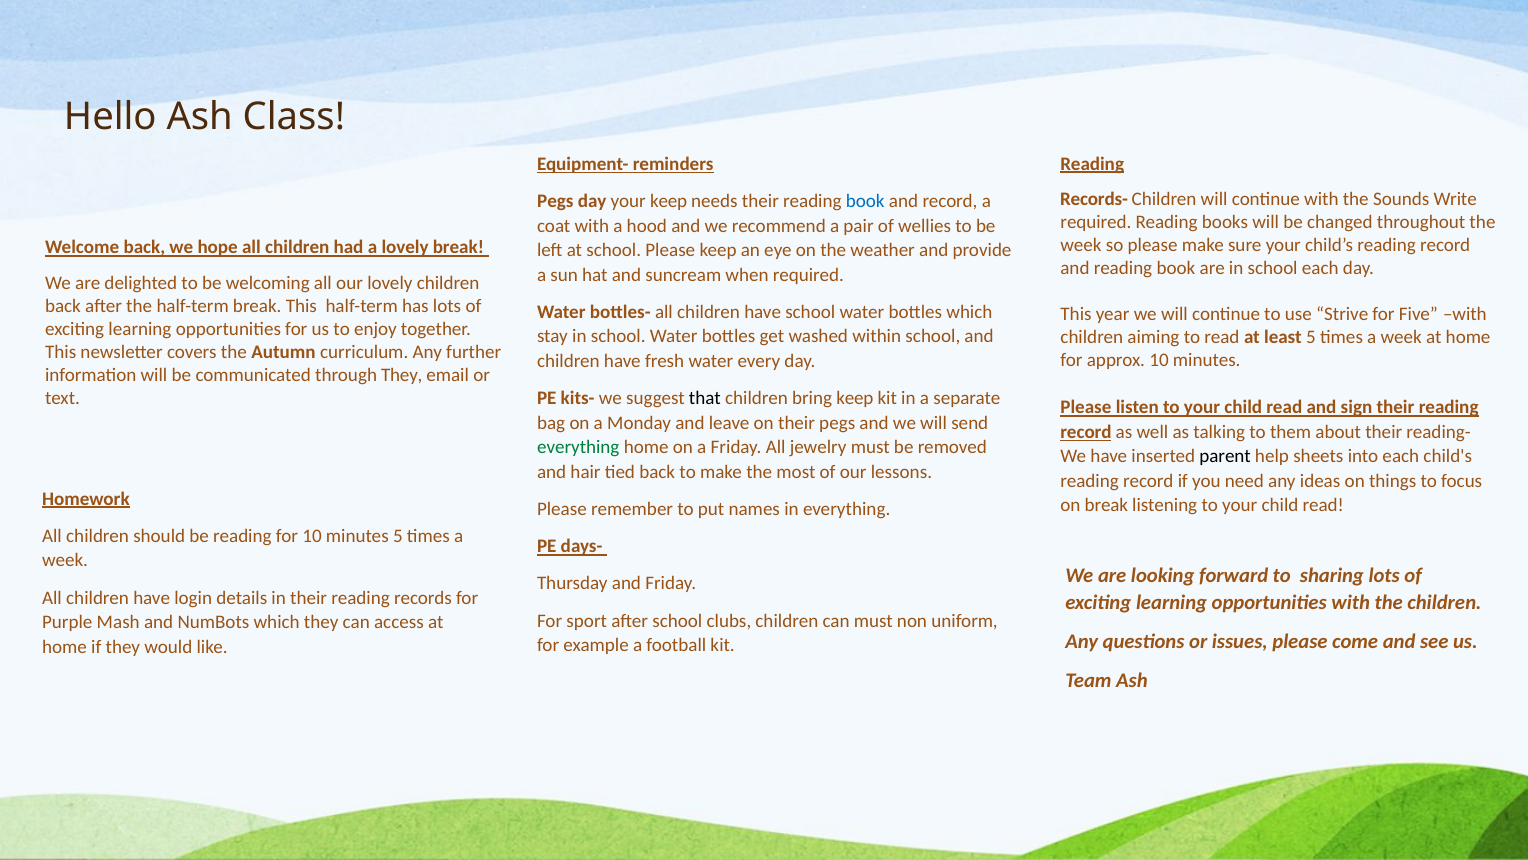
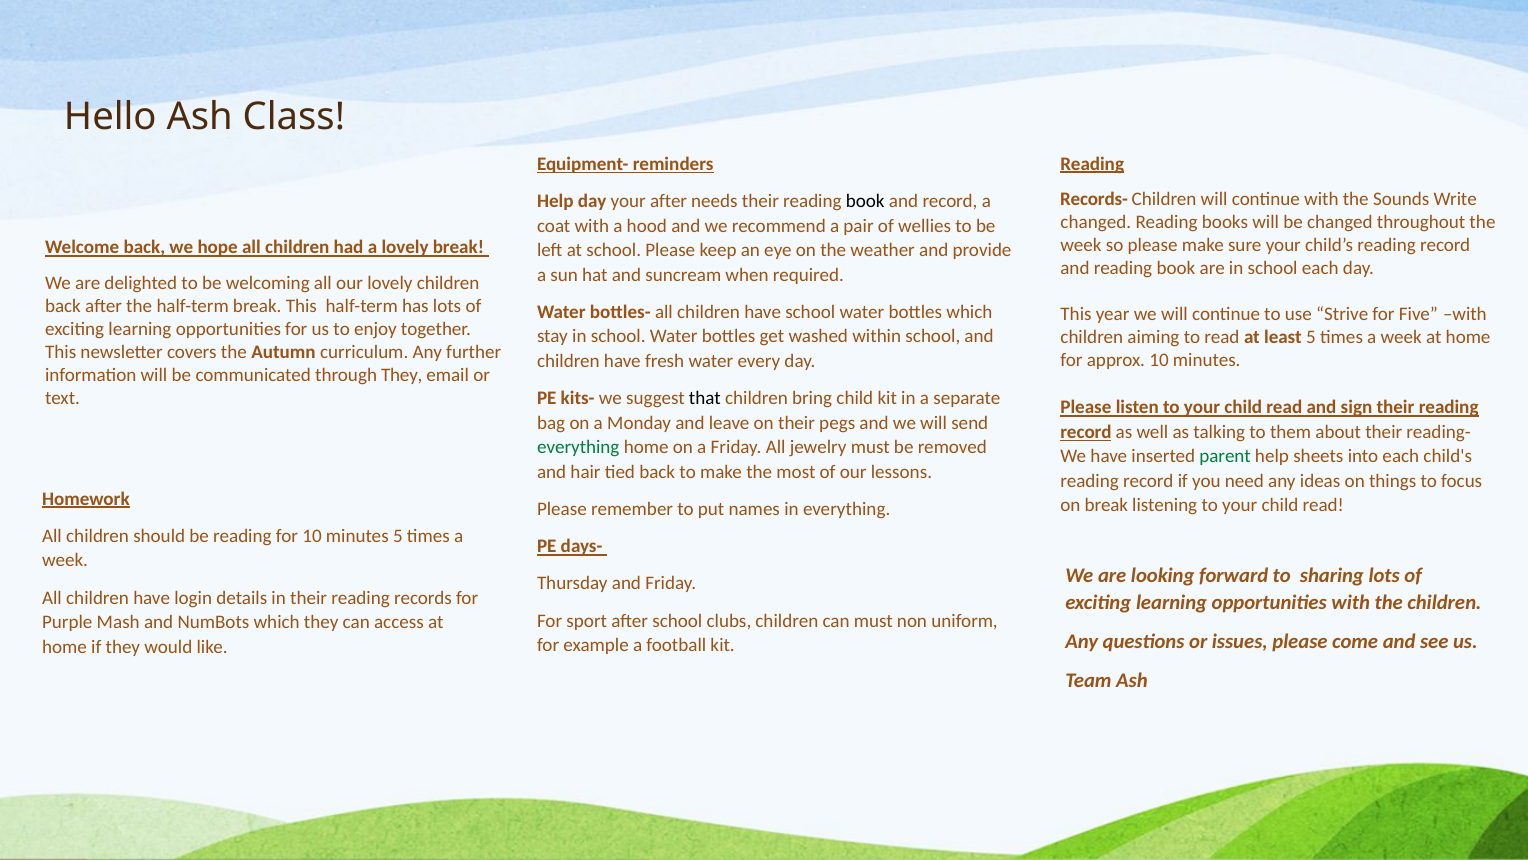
Pegs: Pegs -> Help (555, 201)
your keep: keep -> after (669, 201)
book colour: blue -> black (865, 201)
required: required -> changed (1096, 222)
bring keep: keep -> child (855, 398)
parent colour: black -> green (1225, 456)
